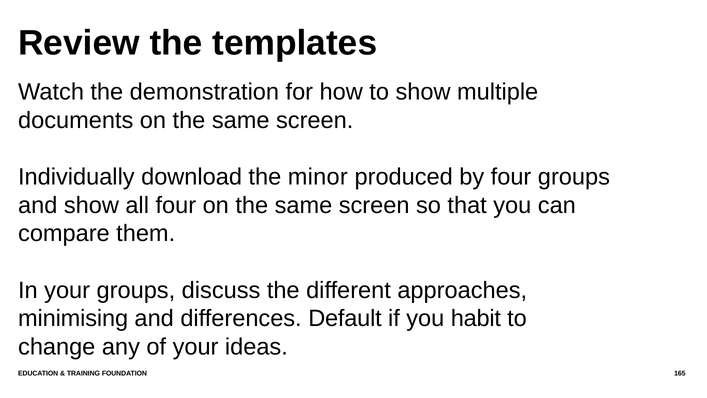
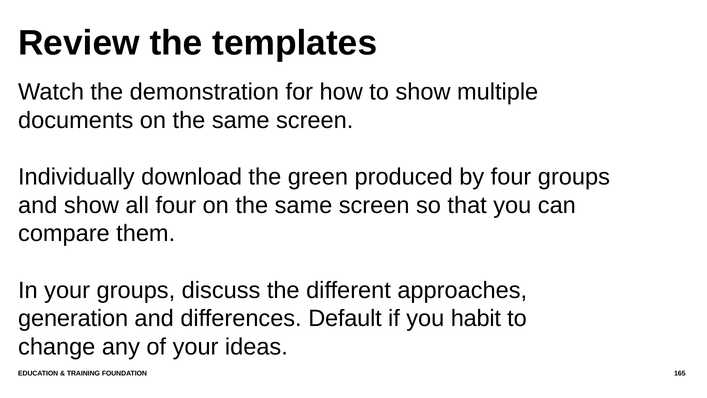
minor: minor -> green (318, 177)
minimising: minimising -> generation (73, 318)
